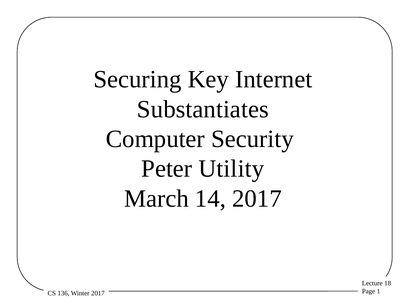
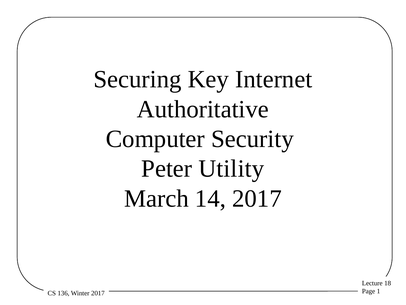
Substantiates: Substantiates -> Authoritative (203, 109)
